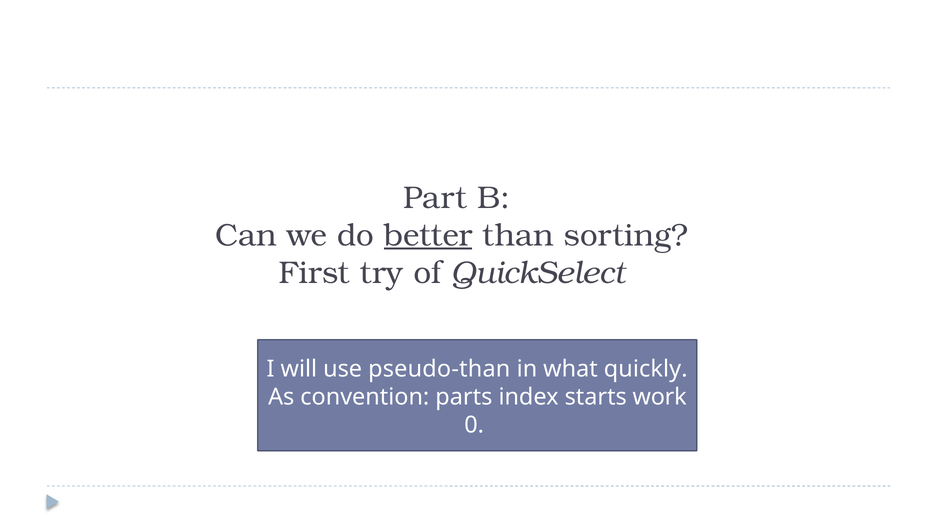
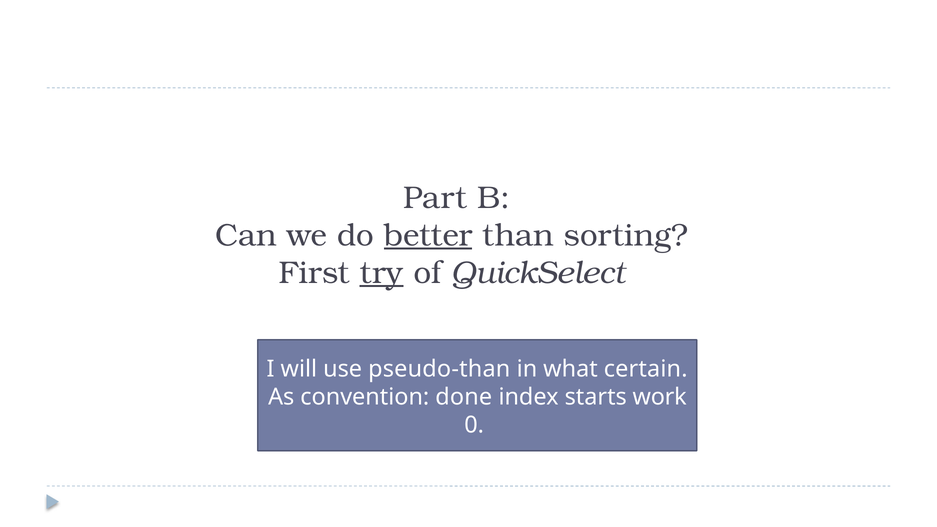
try underline: none -> present (381, 273)
quickly: quickly -> certain (646, 369)
parts: parts -> done (464, 397)
